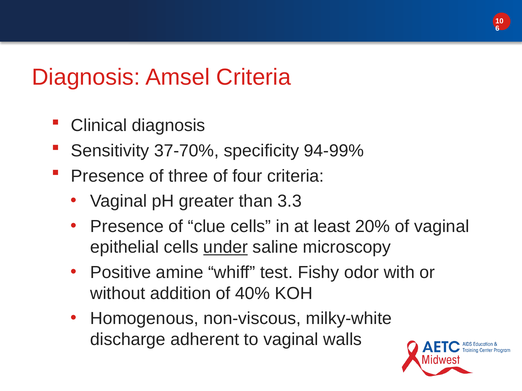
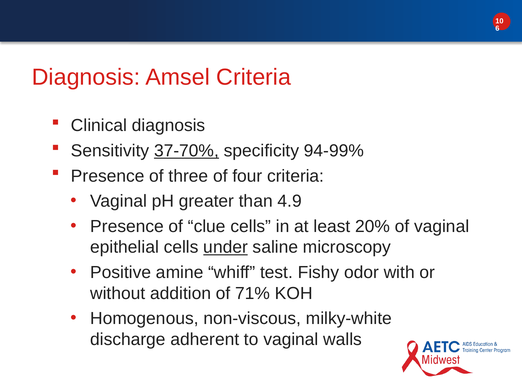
37-70% underline: none -> present (186, 151)
3.3: 3.3 -> 4.9 (290, 201)
40%: 40% -> 71% (253, 294)
